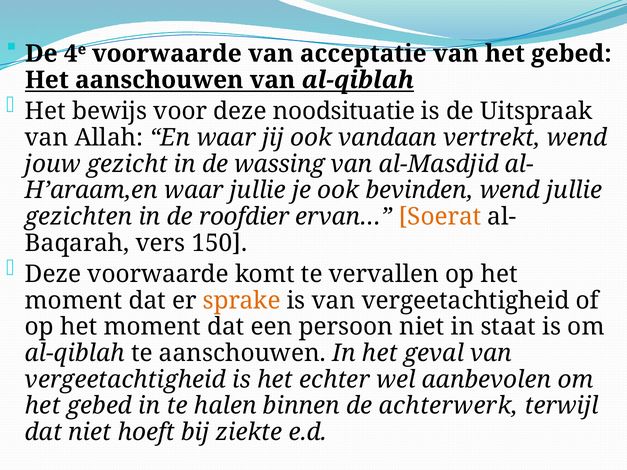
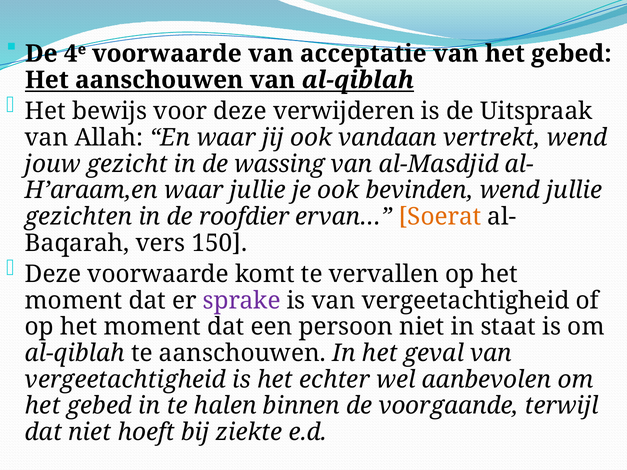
noodsituatie: noodsituatie -> verwijderen (344, 111)
sprake colour: orange -> purple (242, 301)
achterwerk: achterwerk -> voorgaande (449, 406)
